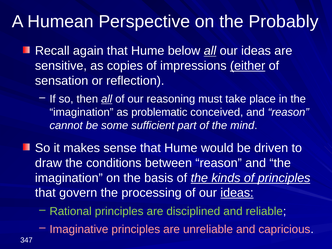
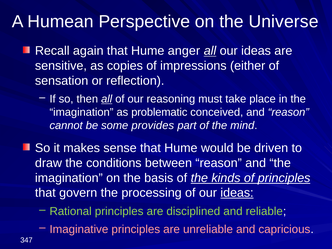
Probably: Probably -> Universe (284, 21)
below: below -> anger (184, 51)
either underline: present -> none (248, 66)
sufficient: sufficient -> provides (153, 125)
